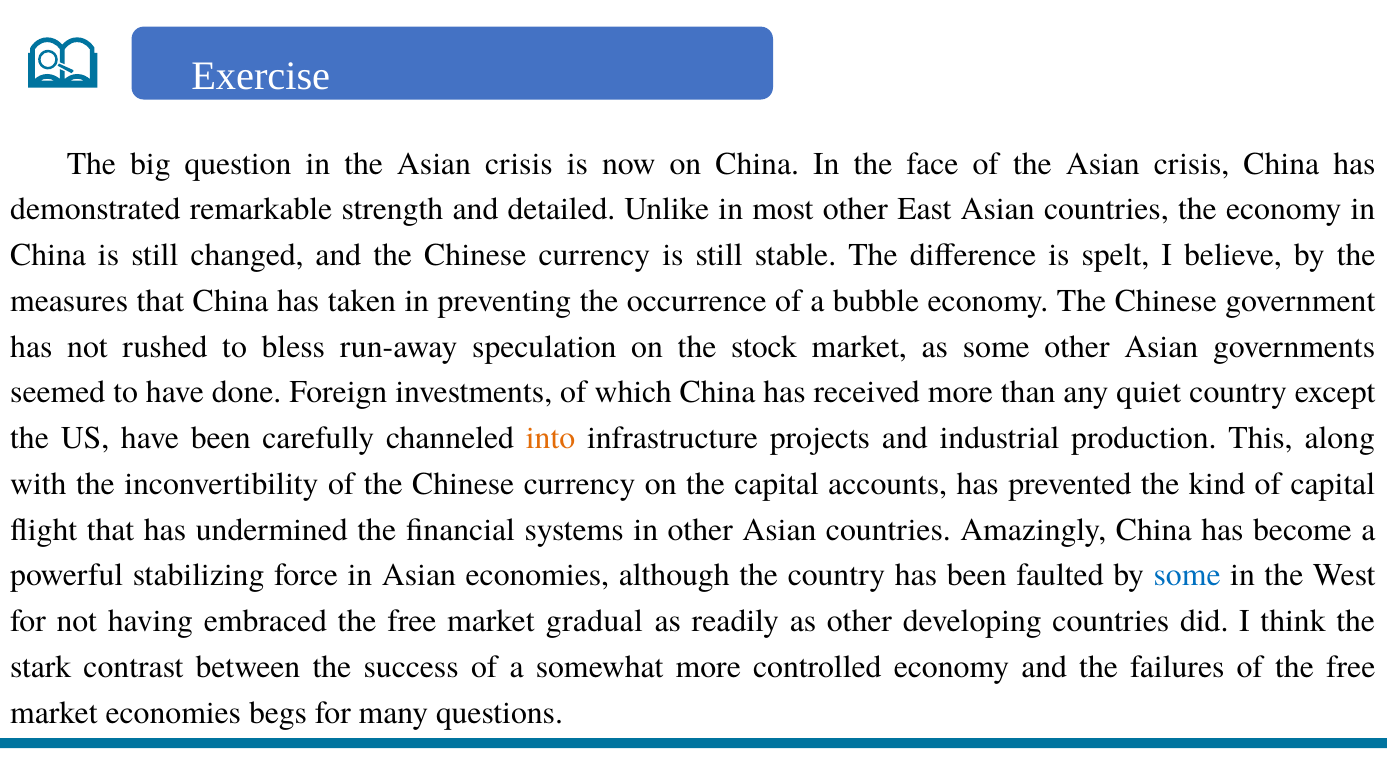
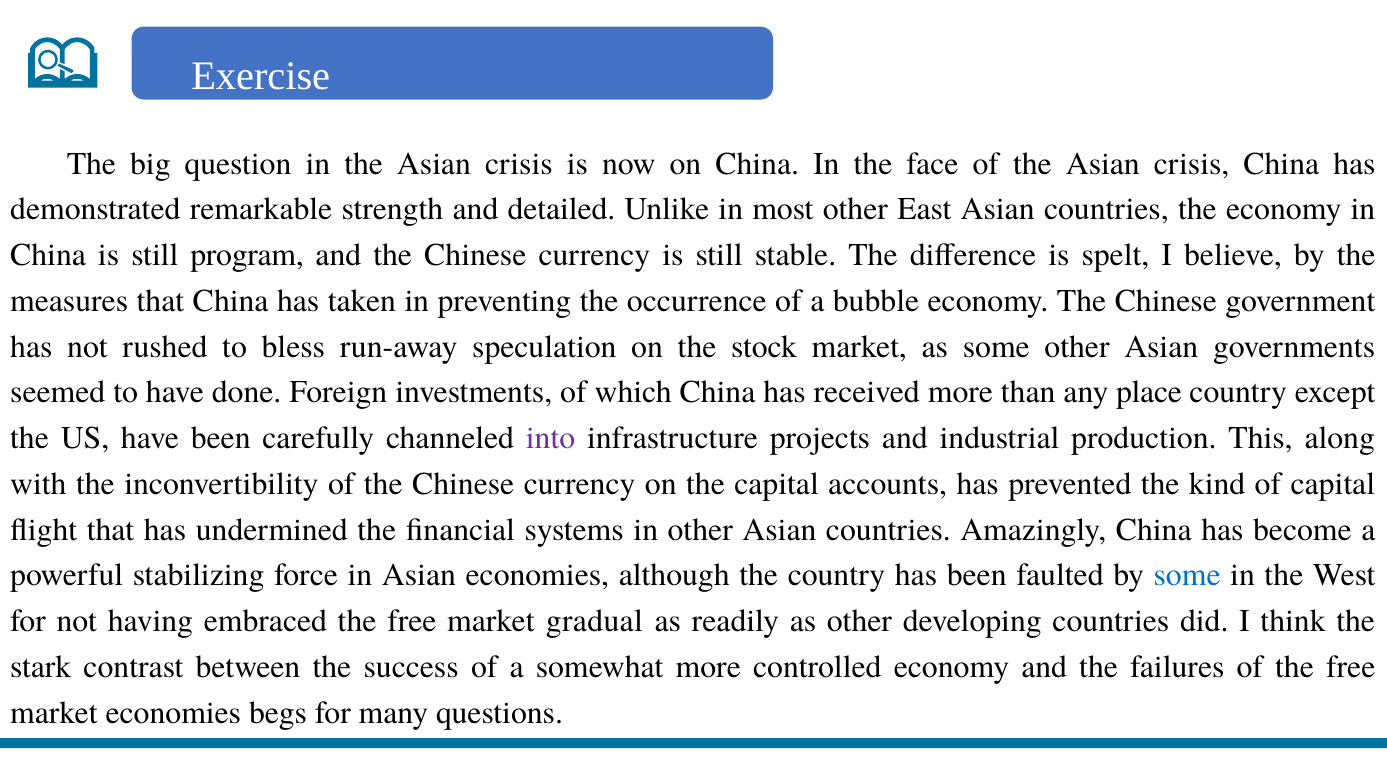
changed: changed -> program (247, 255)
quiet: quiet -> place (1149, 392)
into colour: orange -> purple (551, 438)
